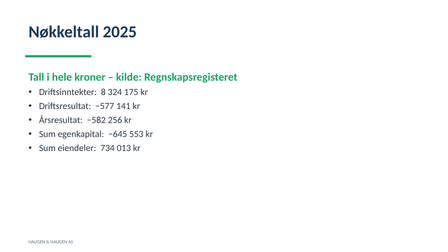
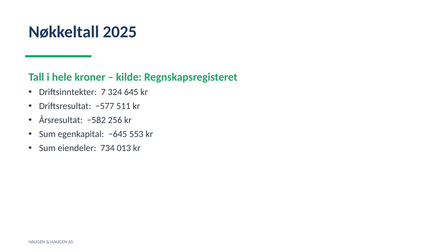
8: 8 -> 7 (103, 92)
175: 175 -> 645 (131, 92)
141: 141 -> 511 (123, 106)
